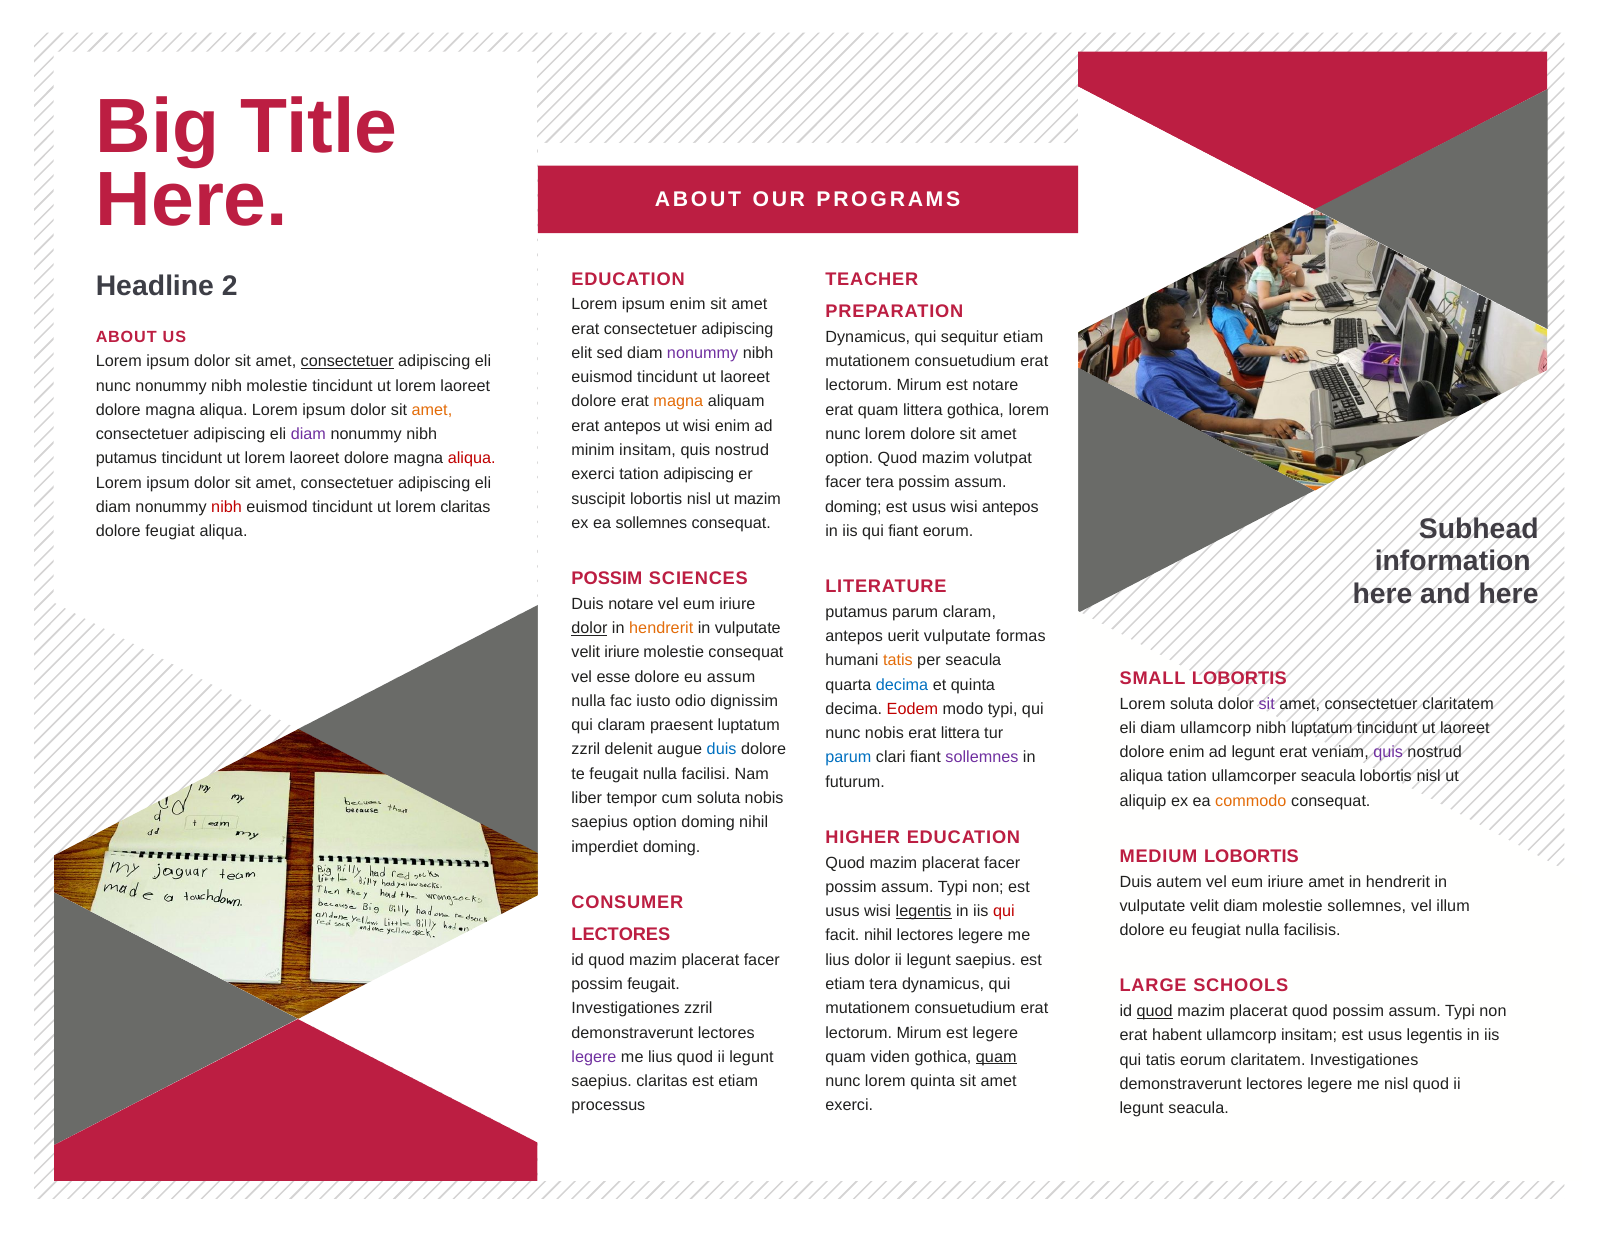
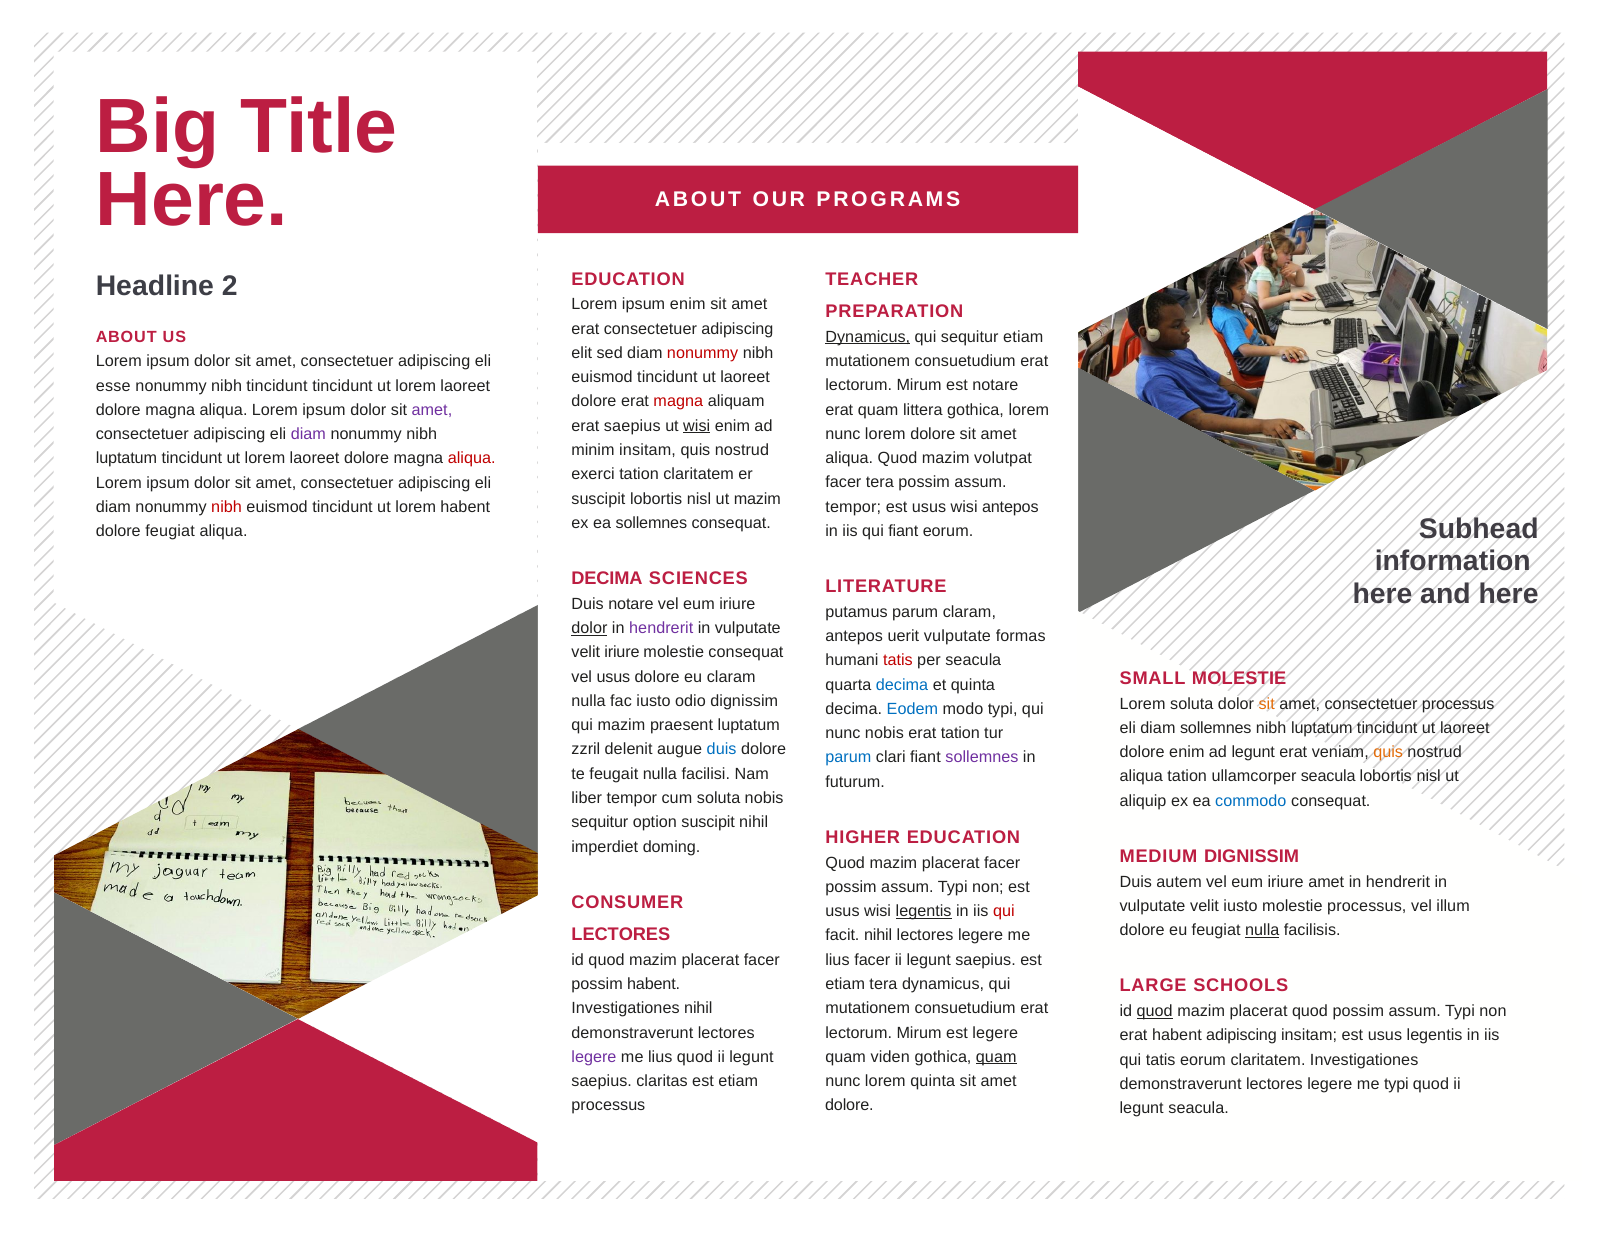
Dynamicus underline: none -> present (868, 337)
nonummy colour: purple -> red (703, 353)
consectetuer underline: present -> none (347, 361)
nunc: nunc -> esse (113, 386)
nibh molestie: molestie -> tincidunt (277, 386)
magna colour: orange -> red (678, 402)
amet colour: orange -> purple (432, 410)
erat antepos: antepos -> saepius (632, 426)
wisi underline: none -> present (697, 426)
option: option -> aliqua (849, 458)
putamus: putamus -> luptatum (126, 458)
tation adipiscing: adipiscing -> claritatem (699, 474)
doming: doming -> tempor (853, 507)
lorem claritas: claritas -> habent (465, 507)
POSSIM: POSSIM -> DECIMA (607, 578)
hendrerit colour: orange -> purple (661, 628)
tatis colour: orange -> red (898, 660)
vel esse: esse -> usus (613, 677)
eu assum: assum -> claram (731, 677)
SMALL LOBORTIS: LOBORTIS -> MOLESTIE (1239, 678)
sit colour: purple -> orange (1267, 704)
consectetuer claritatem: claritatem -> processus (1458, 704)
Eodem colour: red -> blue (912, 709)
qui claram: claram -> mazim (621, 725)
diam ullamcorp: ullamcorp -> sollemnes (1216, 728)
erat littera: littera -> tation (960, 733)
quis colour: purple -> orange (1388, 752)
commodo colour: orange -> blue (1251, 801)
saepius: saepius -> sequitur (600, 822)
option doming: doming -> suscipit (708, 822)
MEDIUM LOBORTIS: LOBORTIS -> DIGNISSIM (1251, 856)
velit diam: diam -> iusto (1241, 906)
molestie sollemnes: sollemnes -> processus (1367, 906)
nulla underline: none -> present (1262, 930)
lius dolor: dolor -> facer (872, 960)
possim feugait: feugait -> habent (654, 984)
Investigationes zzril: zzril -> nihil (698, 1008)
habent ullamcorp: ullamcorp -> adipiscing (1242, 1035)
me nisl: nisl -> typi (1396, 1084)
exerci: exerci -> dolore (849, 1105)
